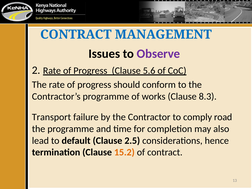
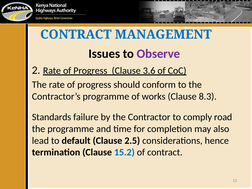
5.6: 5.6 -> 3.6 (149, 71)
Transport: Transport -> Standards (52, 117)
15.2 colour: orange -> blue (124, 152)
